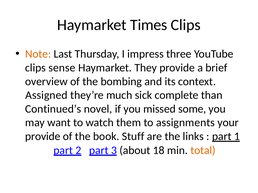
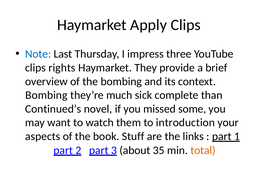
Times: Times -> Apply (149, 25)
Note colour: orange -> blue (38, 54)
sense: sense -> rights (62, 68)
Assigned: Assigned -> Bombing (46, 95)
assignments: assignments -> introduction (185, 123)
provide: provide -> aspects (43, 137)
18: 18 -> 35 (159, 151)
